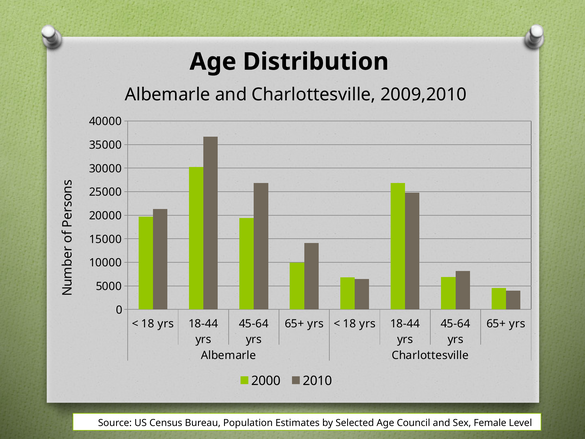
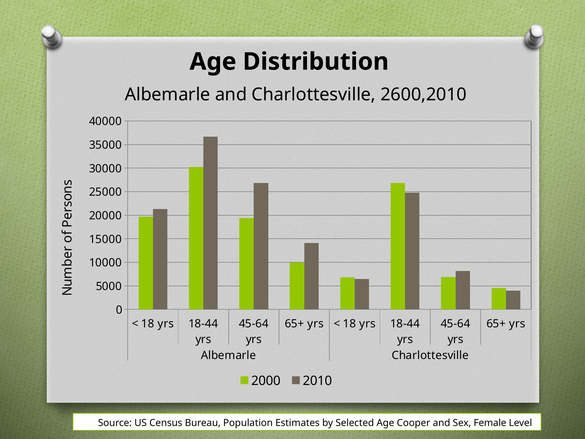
2009,2010: 2009,2010 -> 2600,2010 (424, 95)
Council: Council -> Cooper (414, 423)
